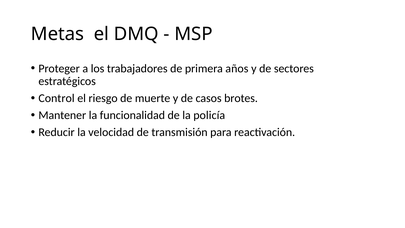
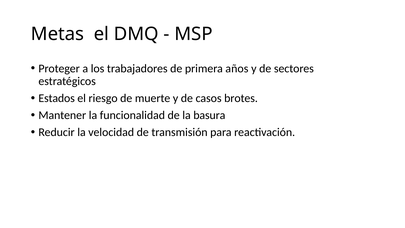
Control: Control -> Estados (57, 98)
policía: policía -> basura (209, 115)
